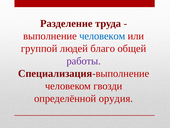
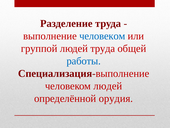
людей благо: благо -> труда (103, 48)
работы colour: purple -> blue (84, 61)
человеком гвозди: гвозди -> людей (108, 86)
